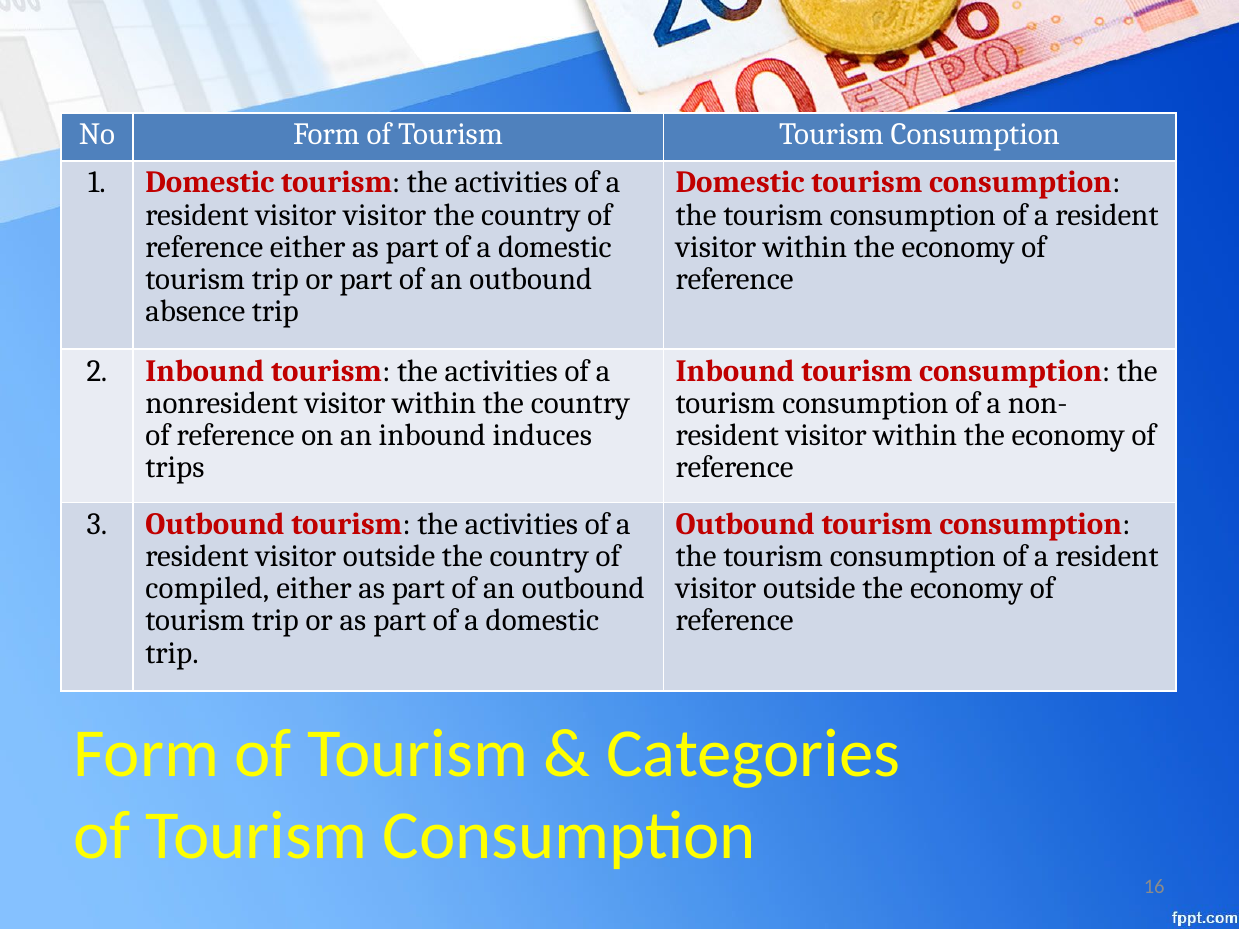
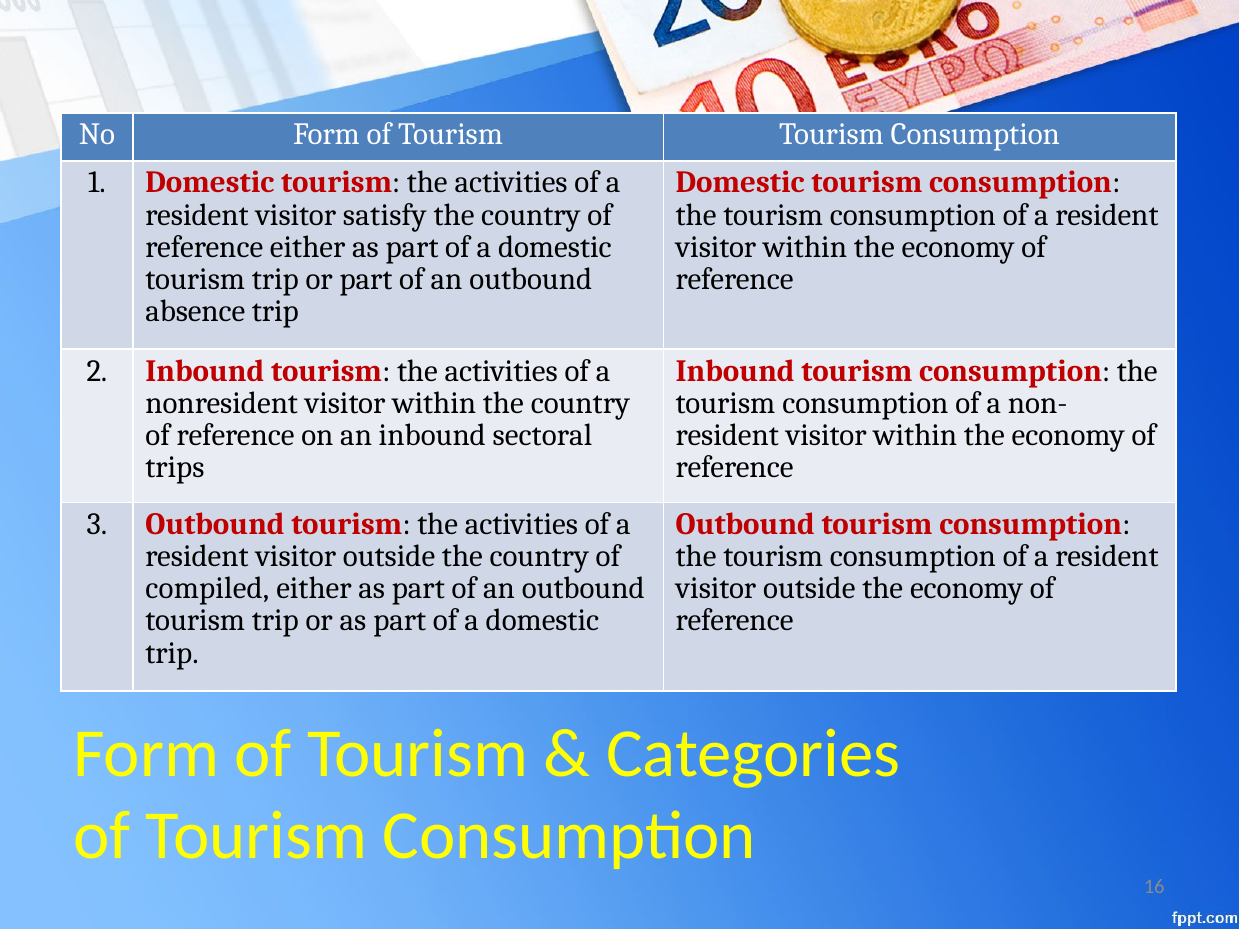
visitor visitor: visitor -> satisfy (385, 215)
induces: induces -> sectoral (542, 435)
